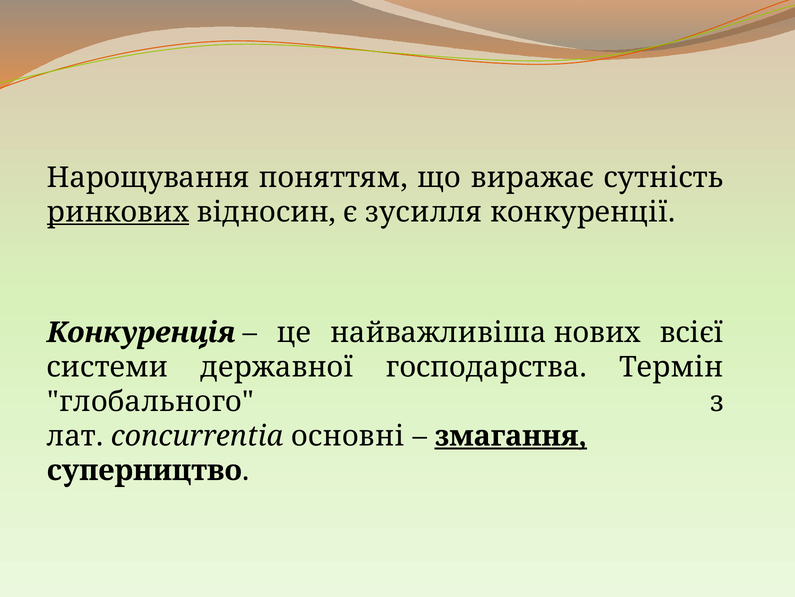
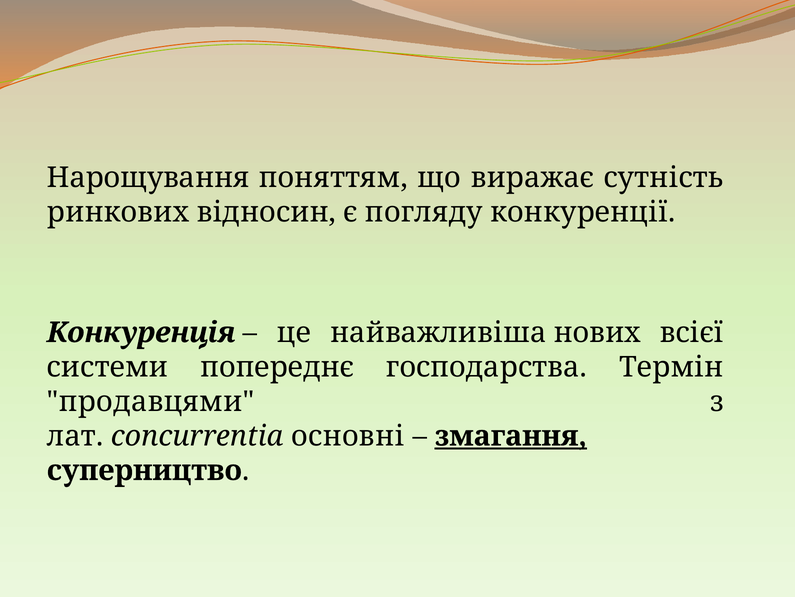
ринкових underline: present -> none (118, 212)
зусилля: зусилля -> погляду (424, 212)
державної: державної -> попереднє (277, 367)
глобального: глобального -> продавцями (151, 401)
